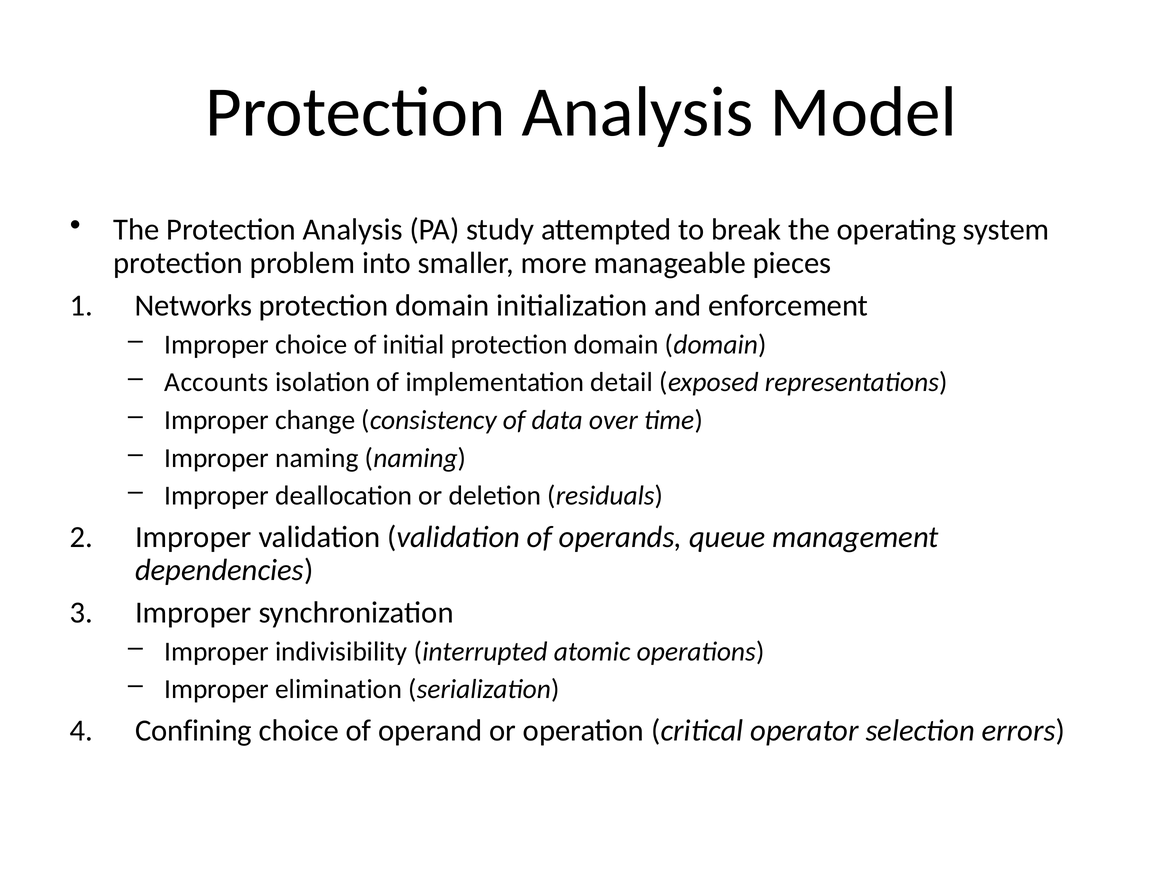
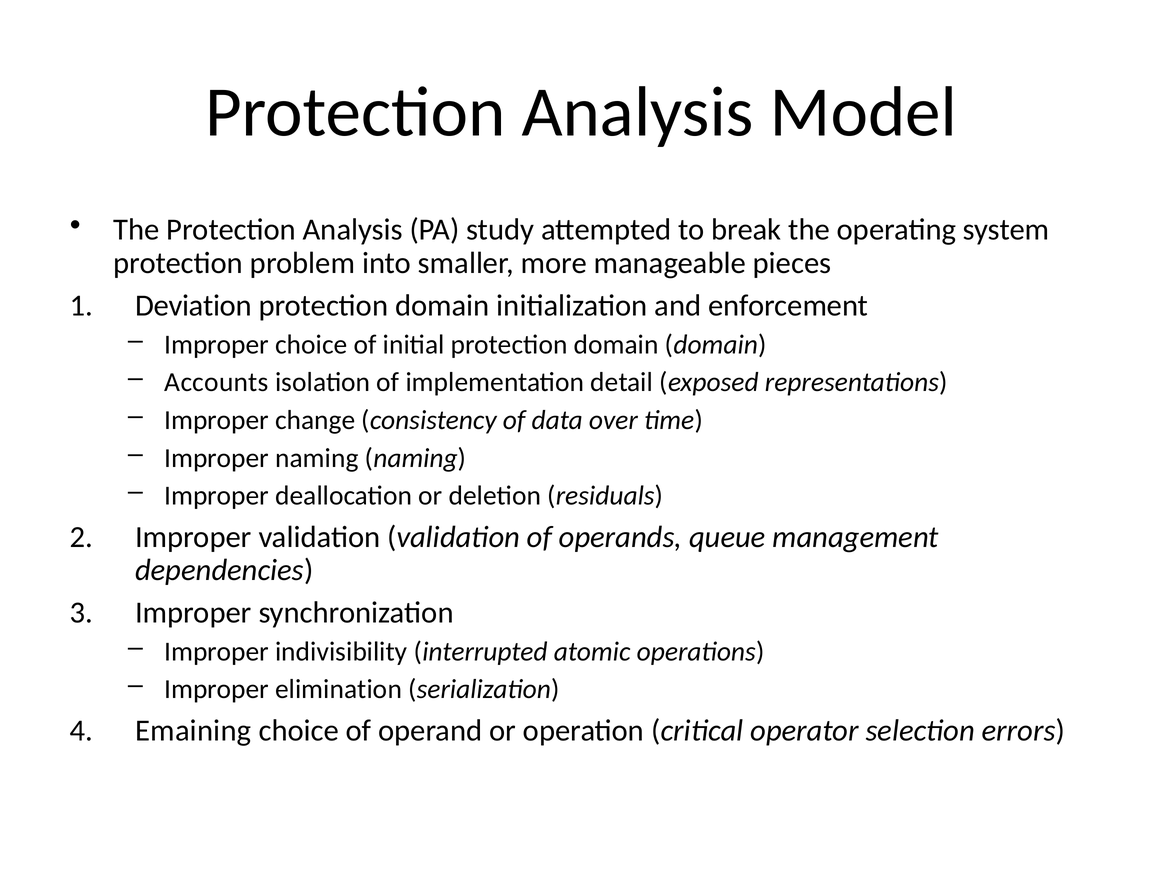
Networks: Networks -> Deviation (194, 305)
Confining: Confining -> Emaining (193, 731)
